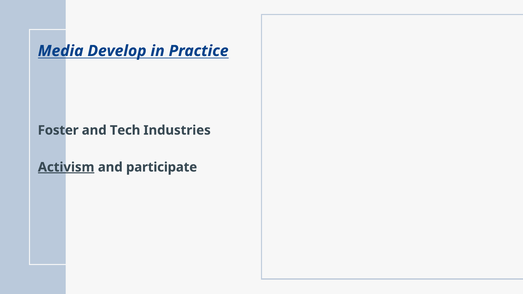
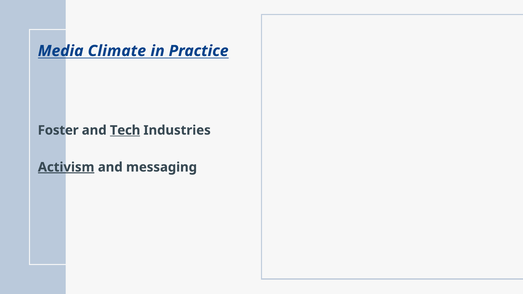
Develop: Develop -> Climate (117, 51)
Tech underline: none -> present (125, 130)
participate: participate -> messaging (162, 167)
